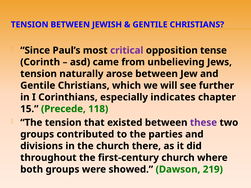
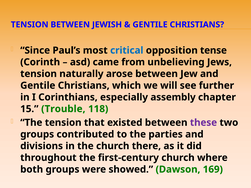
critical colour: purple -> blue (127, 50)
indicates: indicates -> assembly (173, 97)
Precede: Precede -> Trouble (63, 109)
219: 219 -> 169 (213, 170)
